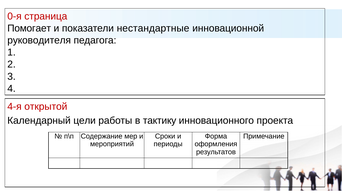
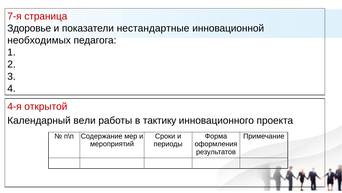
0-я: 0-я -> 7-я (14, 16)
Помогает: Помогает -> Здоровье (29, 28)
руководителя: руководителя -> необходимых (39, 40)
цели: цели -> вели (85, 120)
